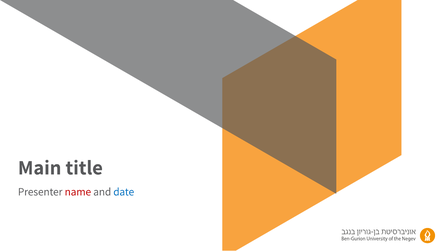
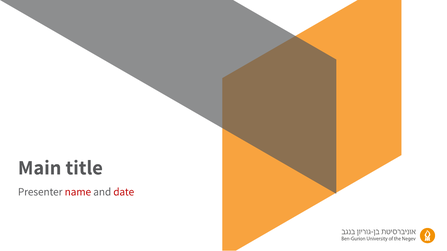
date colour: blue -> red (124, 192)
